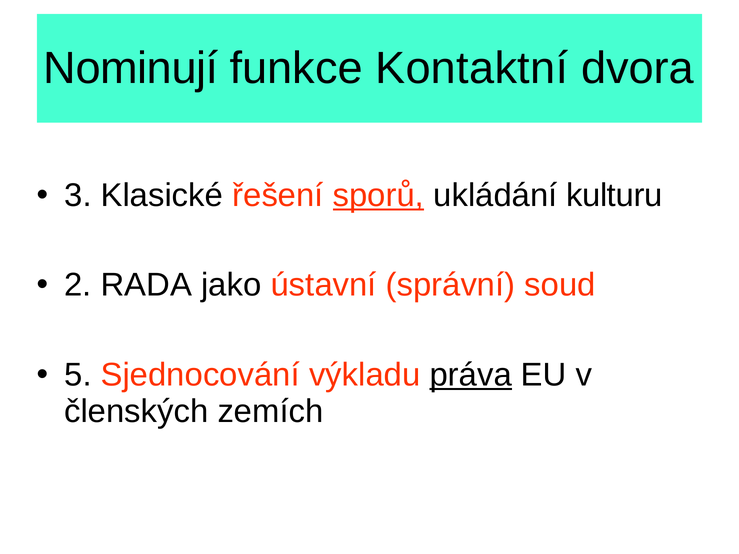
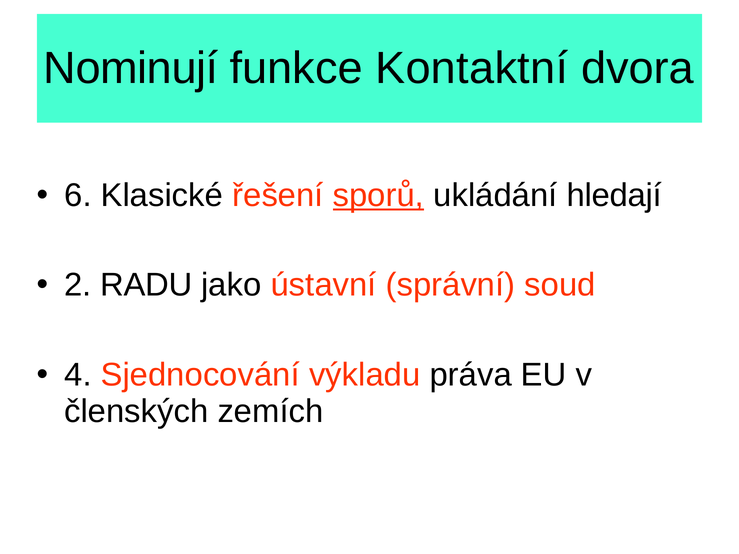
3: 3 -> 6 (78, 195)
kulturu: kulturu -> hledají (614, 195)
RADA: RADA -> RADU (146, 285)
5: 5 -> 4 (78, 375)
práva underline: present -> none (471, 375)
